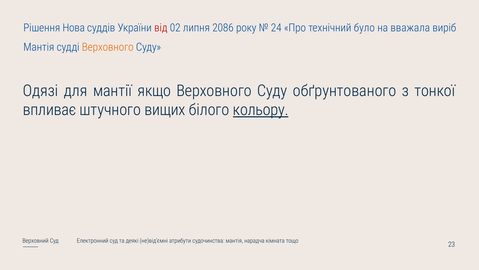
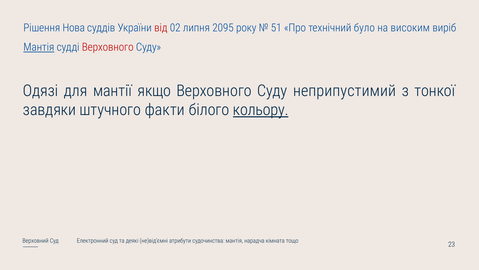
2086: 2086 -> 2095 (223, 28)
24: 24 -> 51 (276, 28)
вважала: вважала -> високим (410, 28)
Мантія underline: none -> present (39, 47)
Верховного colour: orange -> red (108, 47)
обґрунтованого: обґрунтованого -> неприпустимий (345, 91)
впливає: впливає -> завдяки (50, 110)
вищих: вищих -> факти (165, 110)
